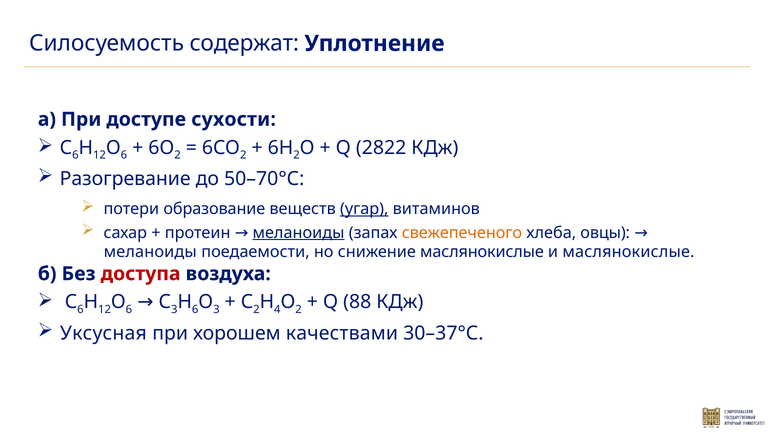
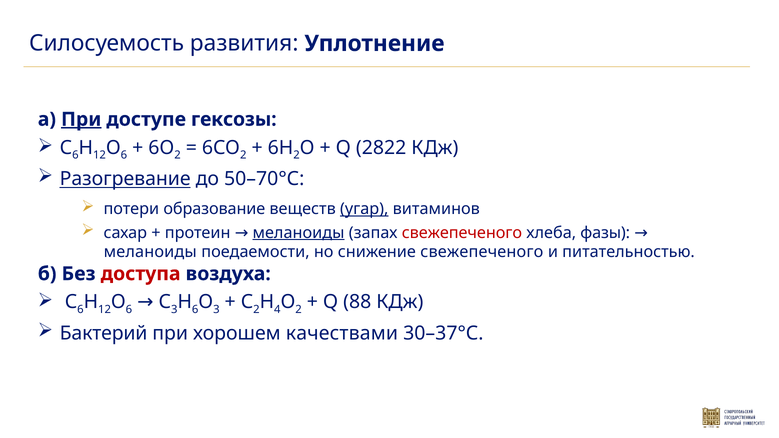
содержат: содержат -> развития (244, 44)
При underline: none -> present (81, 119)
сухости: сухости -> гексозы (234, 119)
Разогревание underline: none -> present (125, 179)
свежепеченого colour: orange -> red (462, 233)
овцы: овцы -> фазы (605, 233)
снижение маслянокислые: маслянокислые -> свежепеченого (482, 252)
и маслянокислые: маслянокислые -> питательностью (629, 252)
Уксусная: Уксусная -> Бактерий (104, 334)
